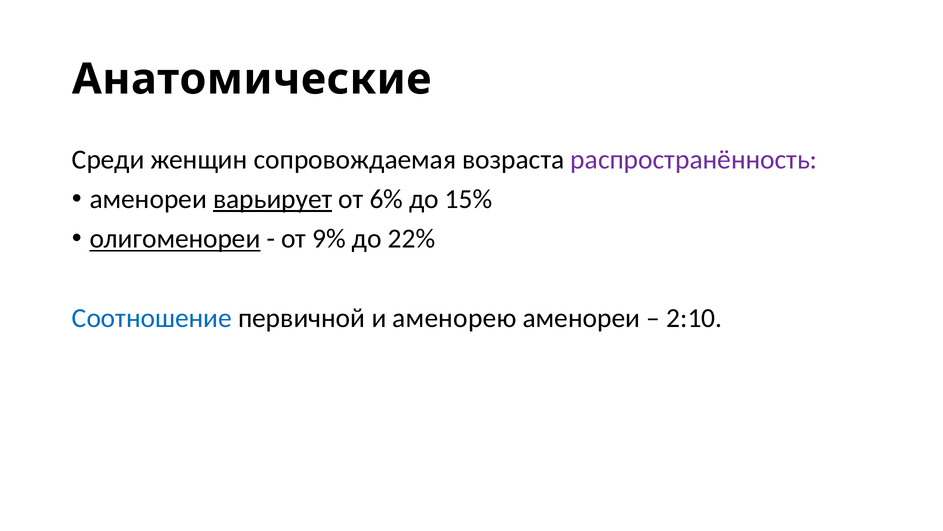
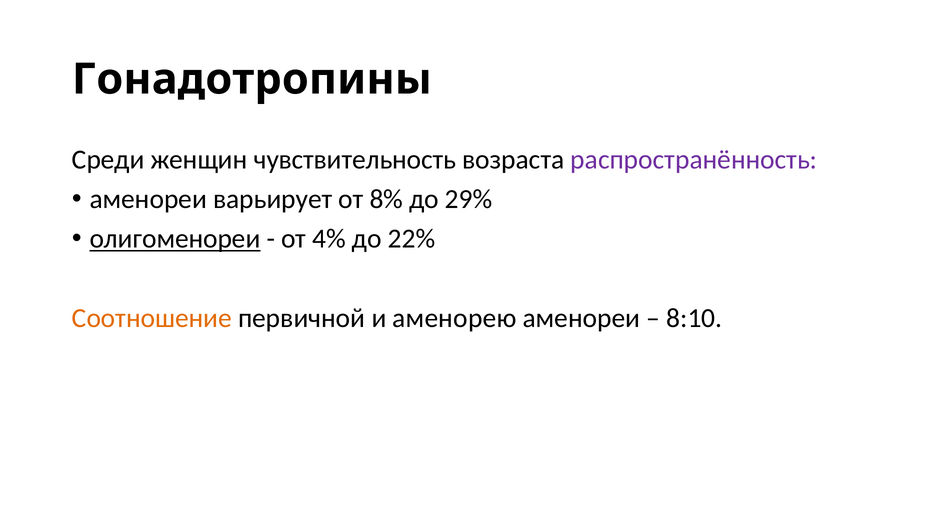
Анатомические: Анатомические -> Гонадотропины (252, 79)
сопровождаемая: сопровождаемая -> чувствительность (355, 159)
варьирует underline: present -> none (273, 199)
6%: 6% -> 8% (386, 199)
15%: 15% -> 29% (469, 199)
9%: 9% -> 4% (329, 239)
Соотношение colour: blue -> orange (152, 318)
2:10: 2:10 -> 8:10 (694, 318)
